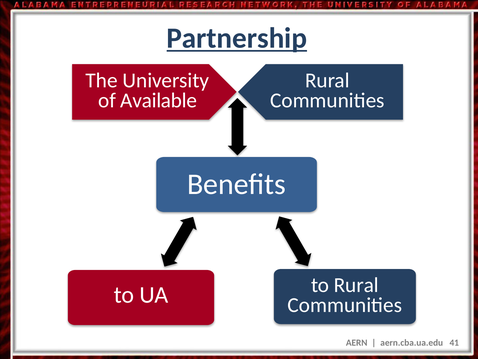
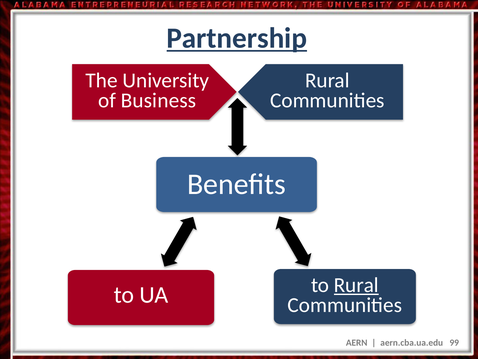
Available: Available -> Business (158, 100)
Rural underline: none -> present (356, 285)
41: 41 -> 99 (454, 342)
